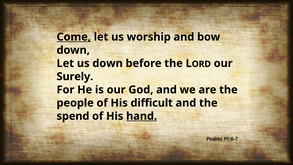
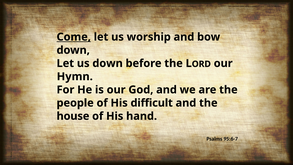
Surely: Surely -> Hymn (75, 76)
spend: spend -> house (73, 116)
hand underline: present -> none (142, 116)
